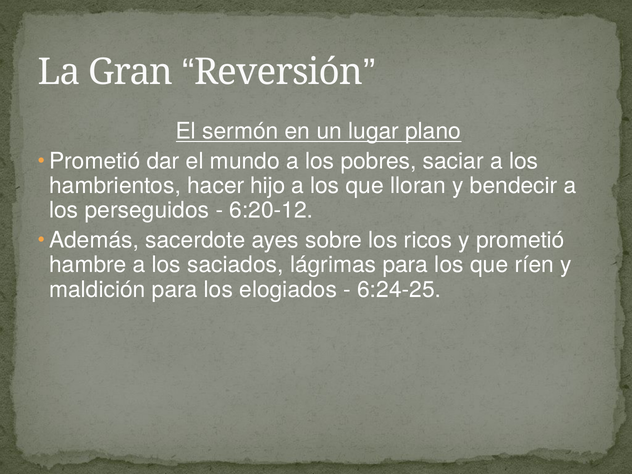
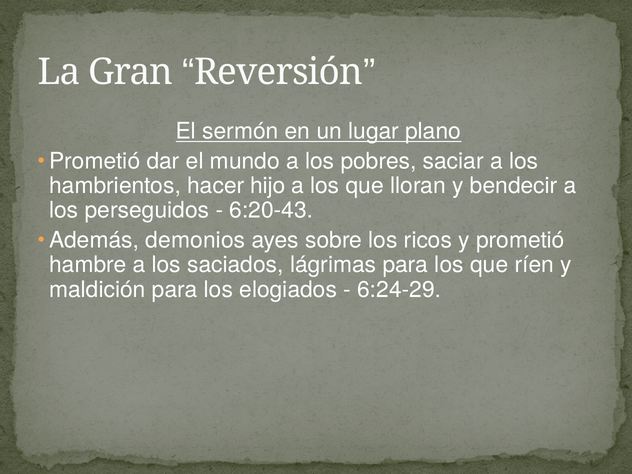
6:20-12: 6:20-12 -> 6:20-43 (271, 210)
sacerdote: sacerdote -> demonios (195, 240)
6:24-25: 6:24-25 -> 6:24-29 (399, 290)
